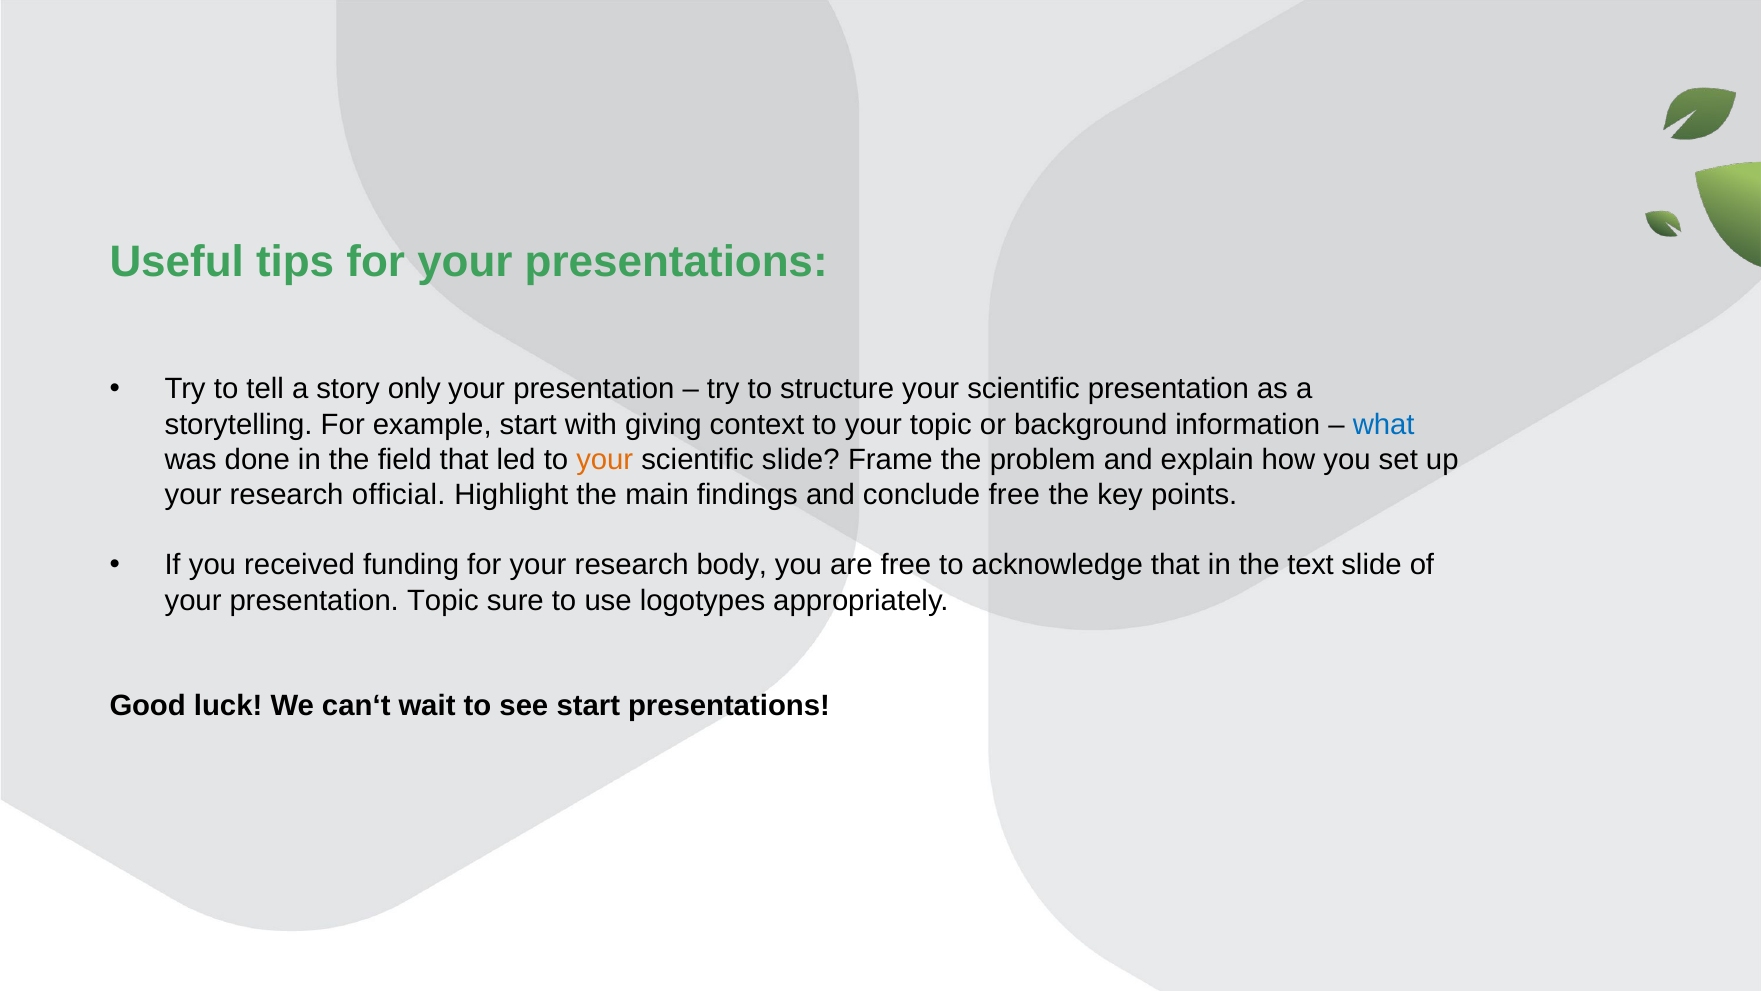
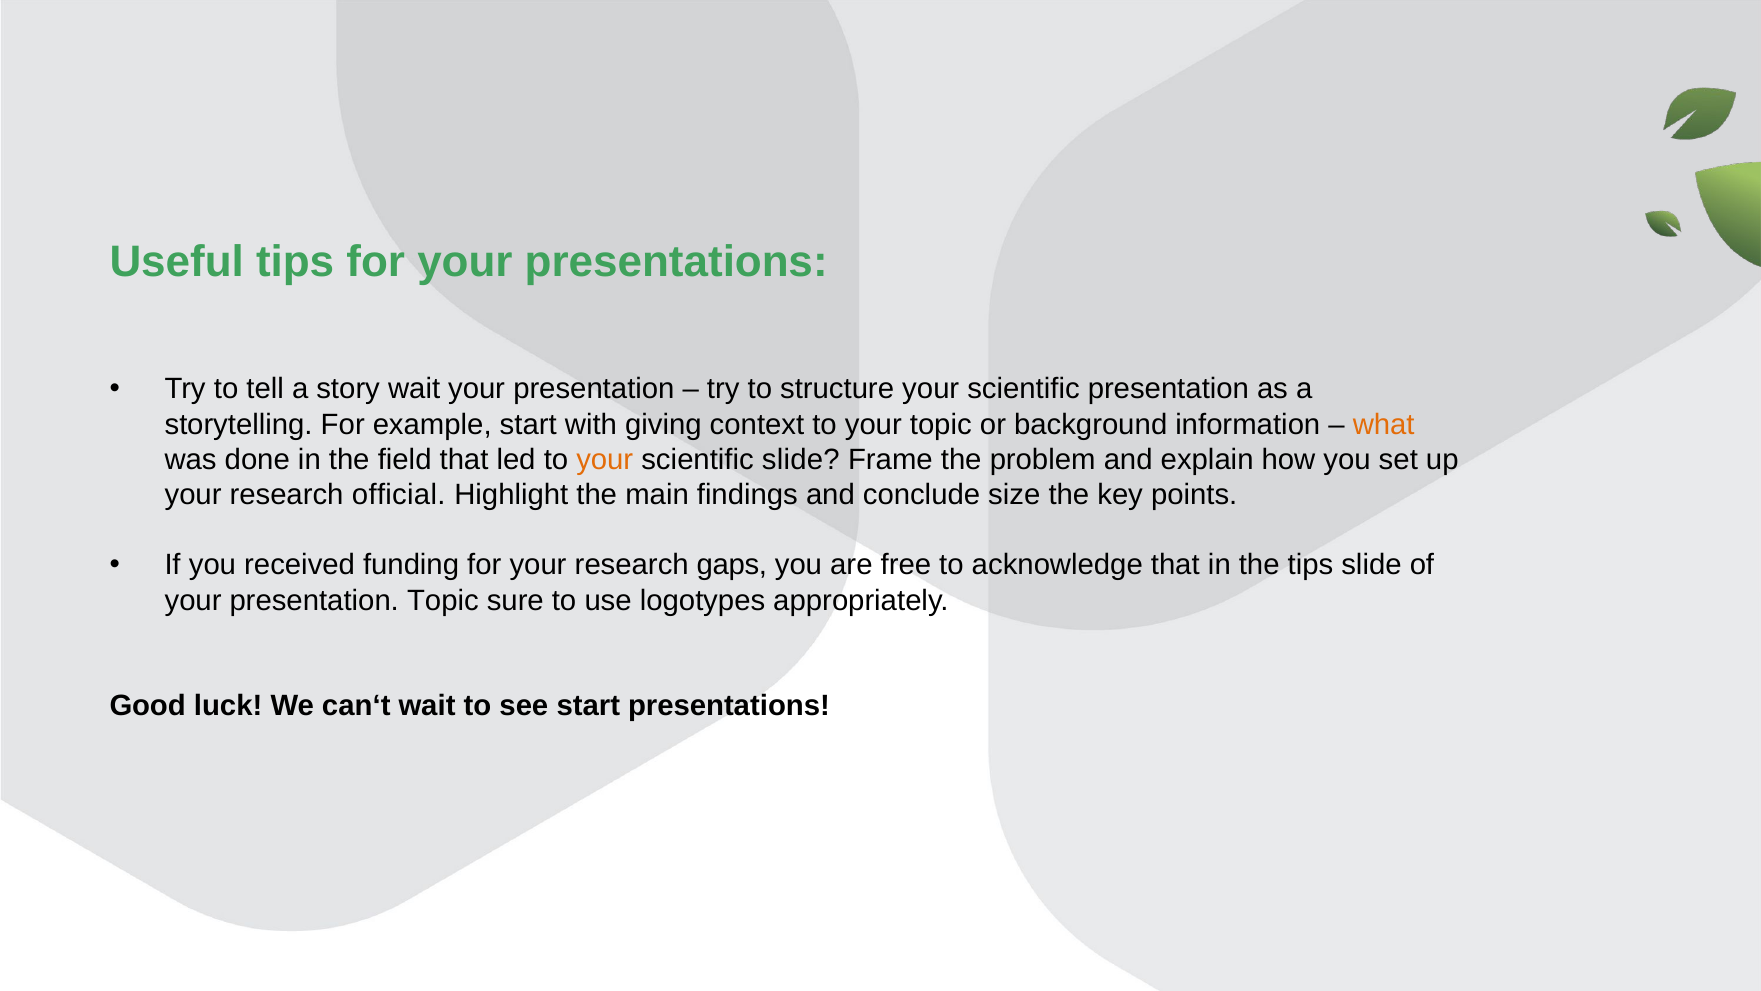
story only: only -> wait (414, 389)
what colour: blue -> orange (1384, 424)
conclude free: free -> size (1014, 495)
body: body -> gaps (732, 565)
the text: text -> tips (1310, 565)
